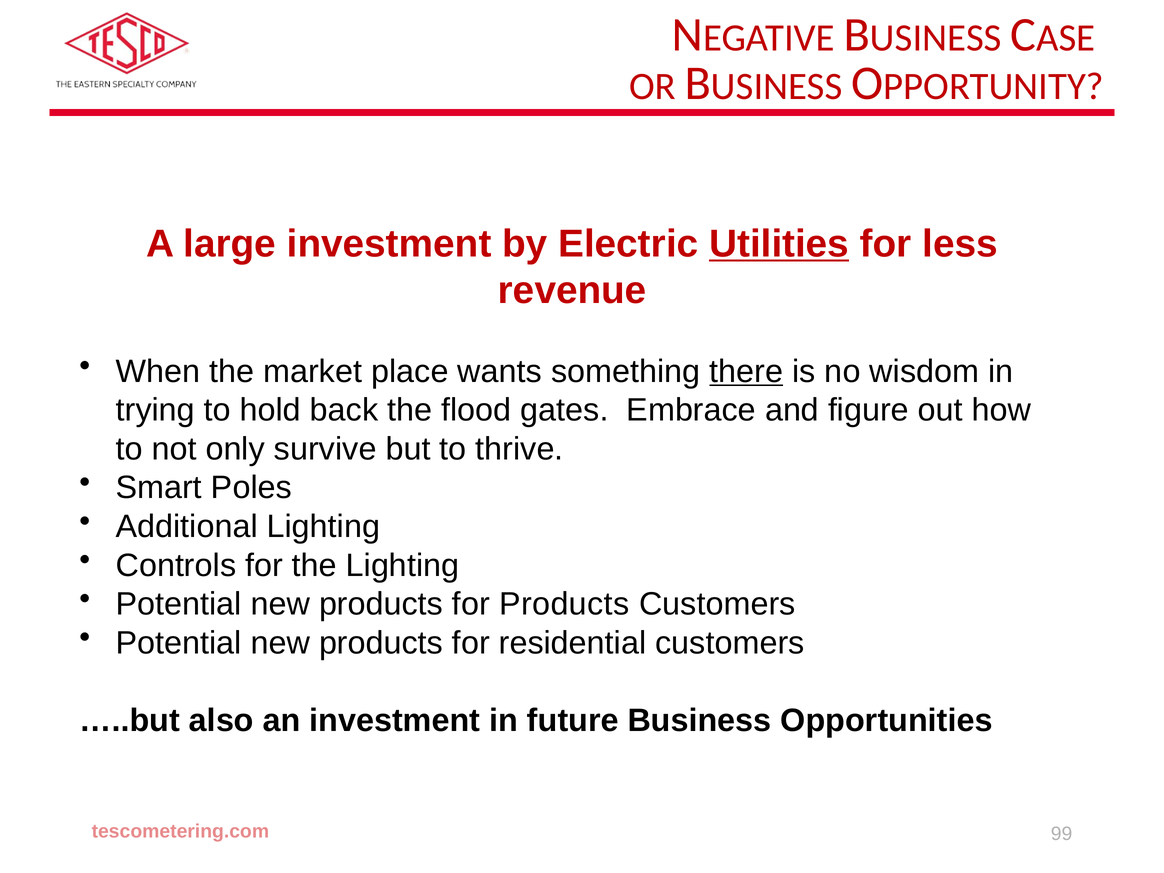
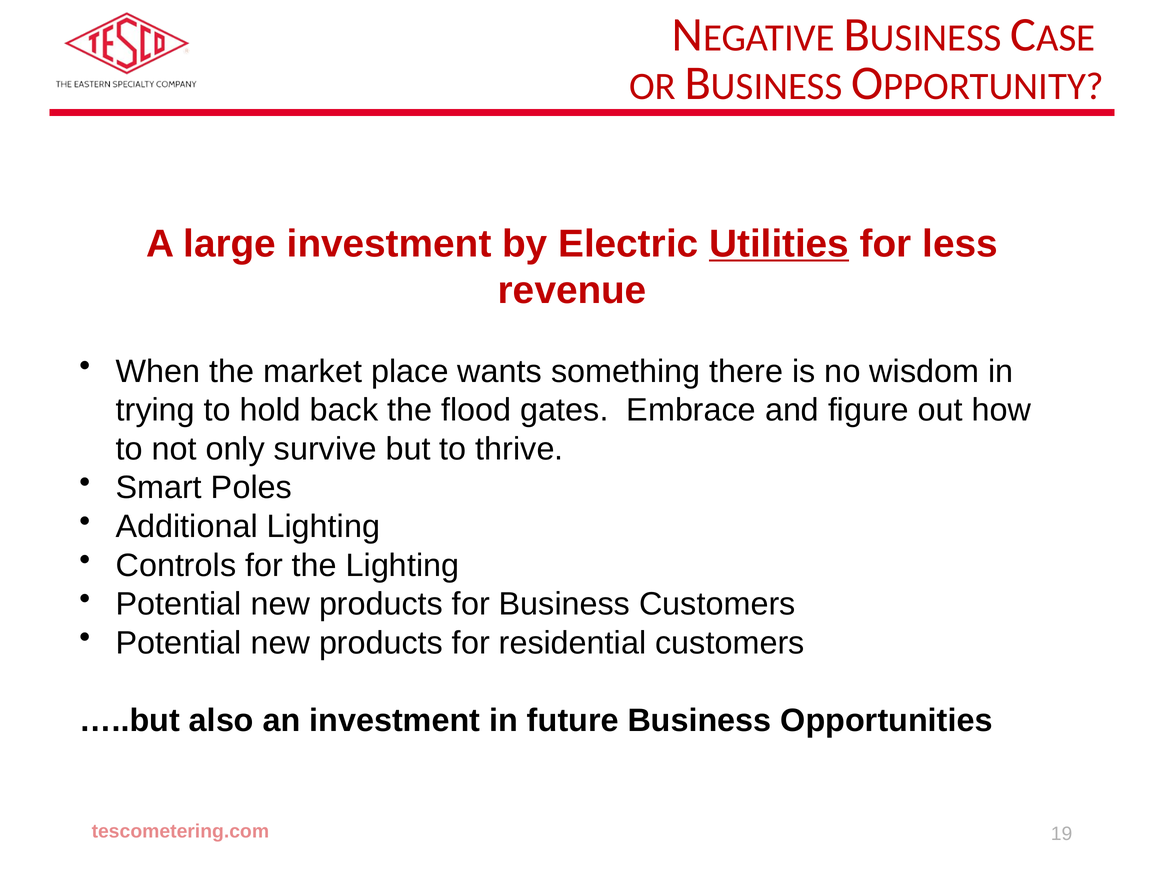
there underline: present -> none (746, 371)
for Products: Products -> Business (564, 604)
99: 99 -> 19 (1062, 834)
